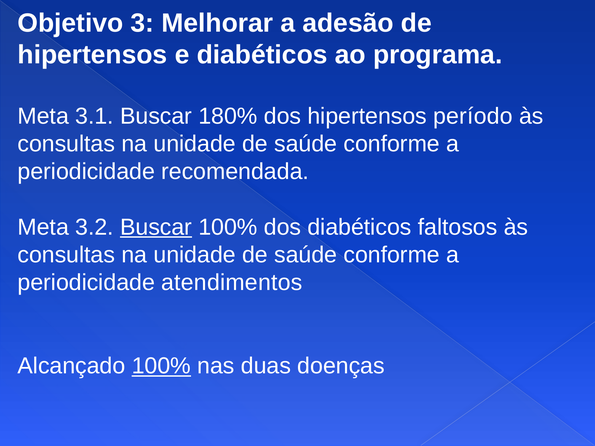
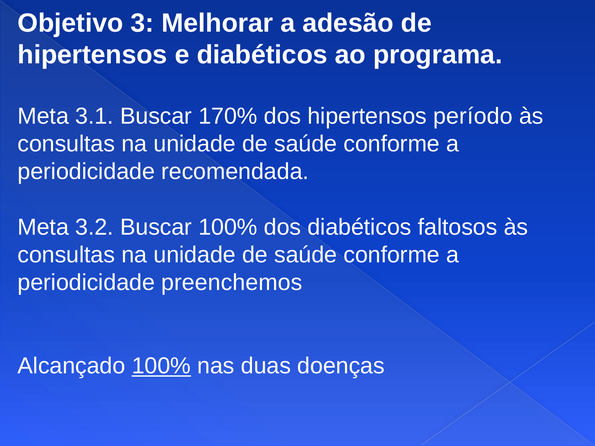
180%: 180% -> 170% (228, 116)
Buscar underline: present -> none (156, 227)
atendimentos: atendimentos -> preenchemos (232, 283)
